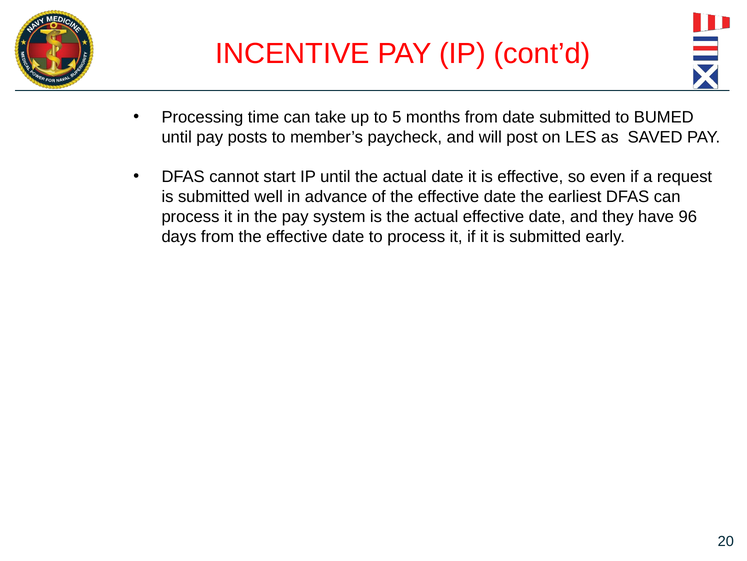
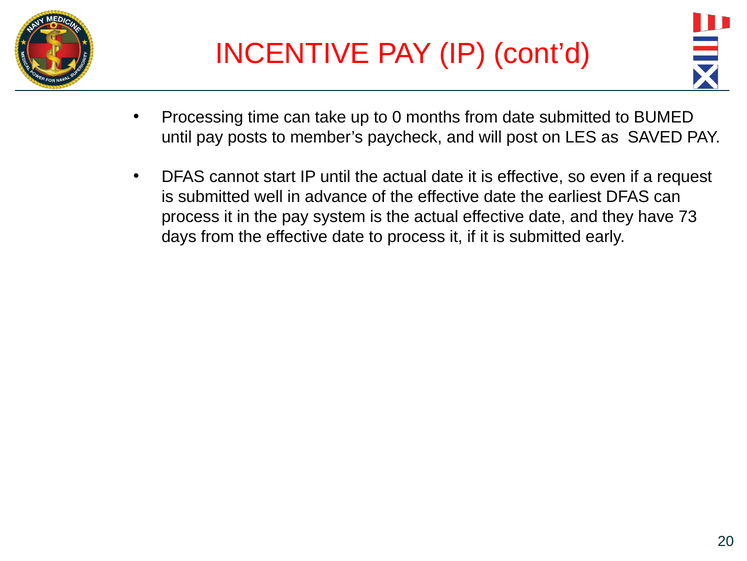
5: 5 -> 0 (397, 117)
96: 96 -> 73 (688, 217)
